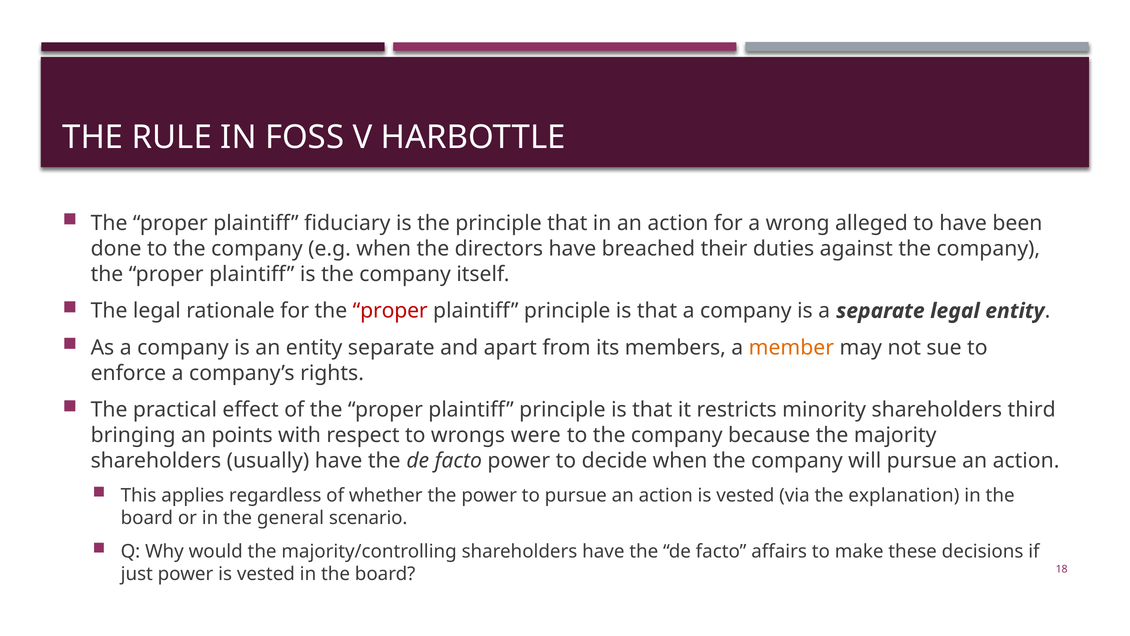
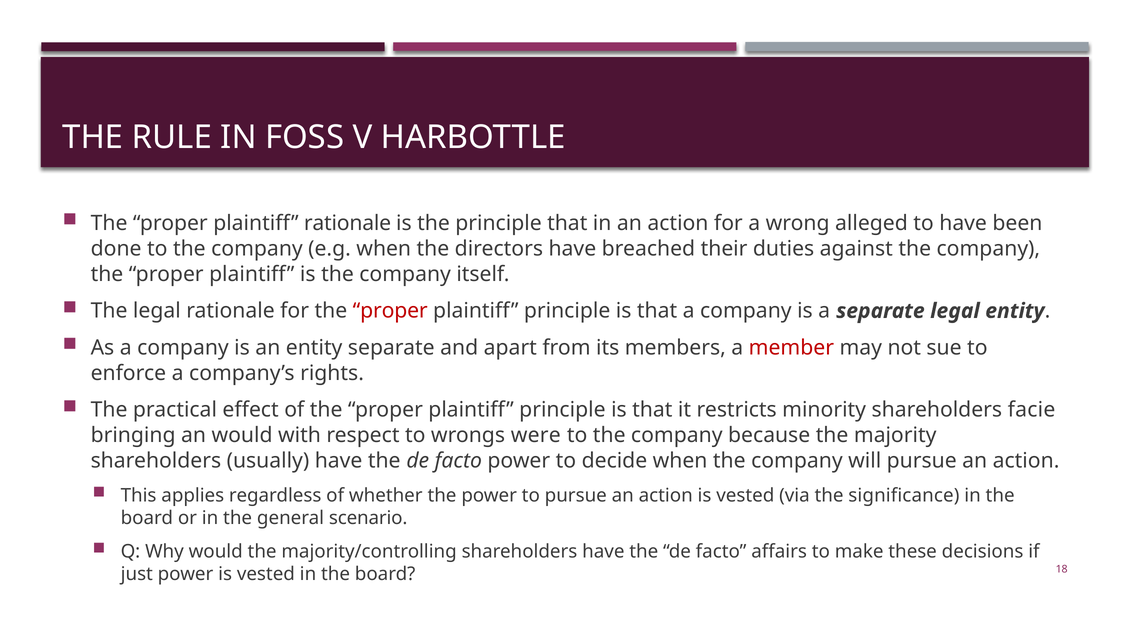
plaintiff fiduciary: fiduciary -> rationale (348, 223)
member colour: orange -> red (791, 347)
third: third -> facie (1032, 410)
an points: points -> would (242, 435)
explanation: explanation -> significance (904, 495)
